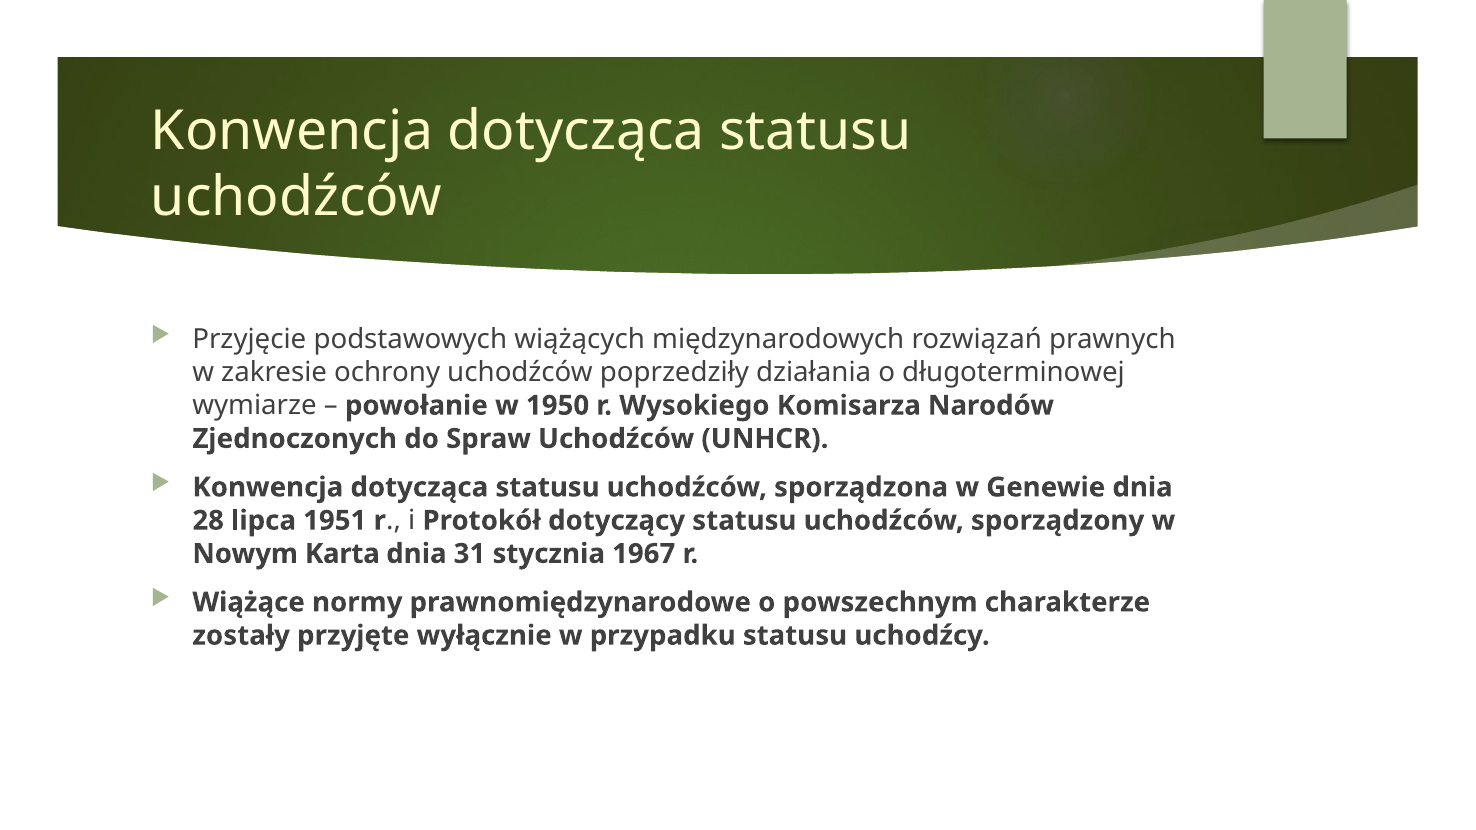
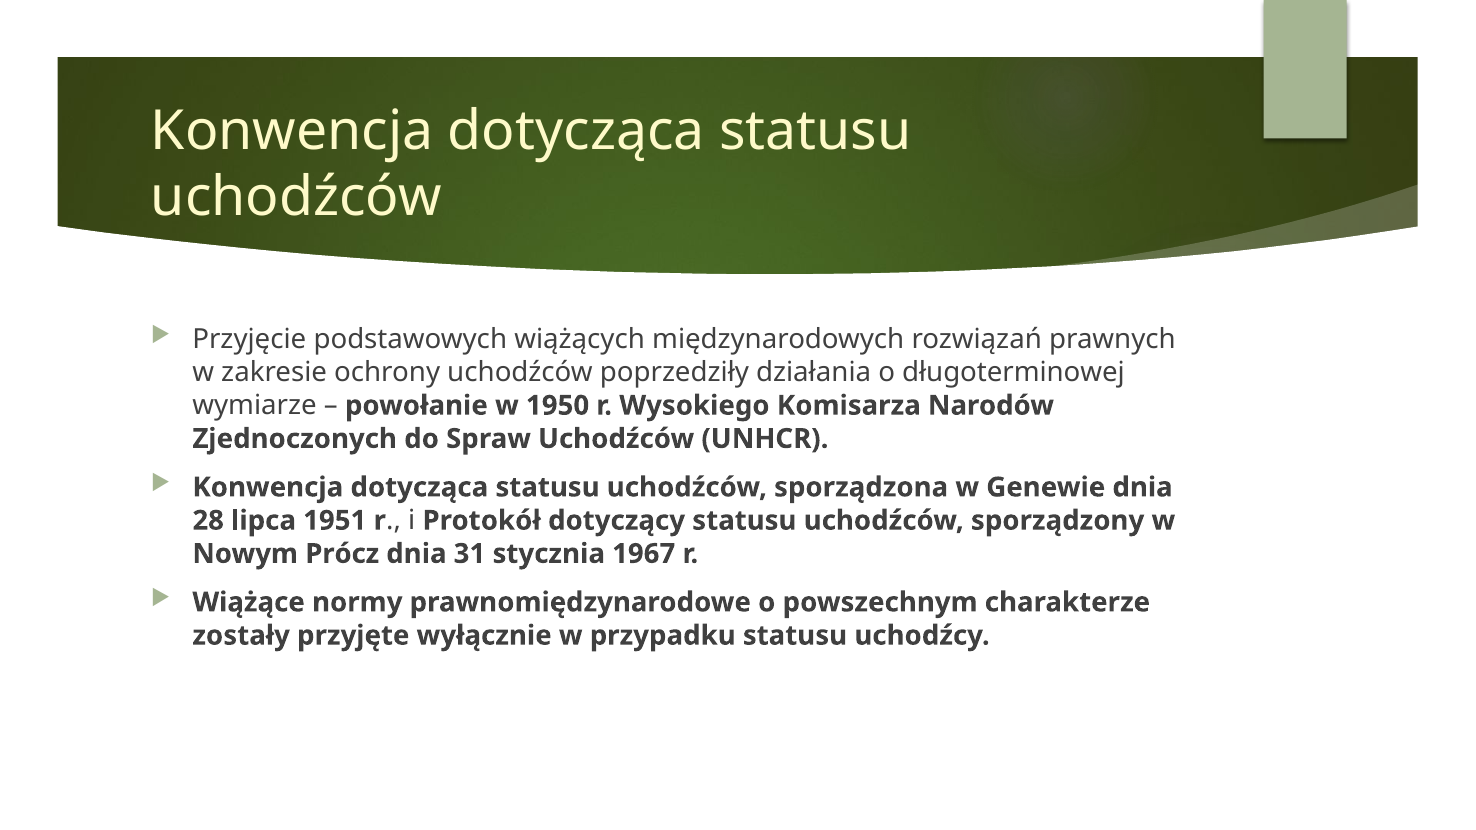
Karta: Karta -> Prócz (342, 554)
